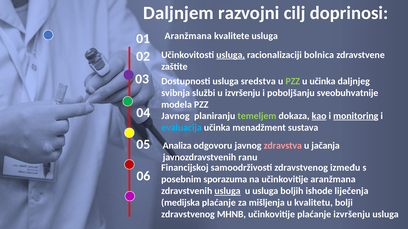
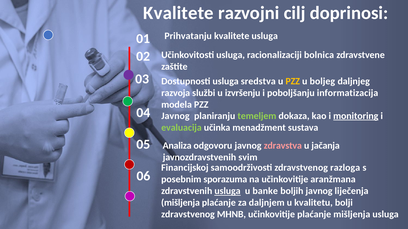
Daljnjem: Daljnjem -> Kvalitete (179, 13)
Aranžmana: Aranžmana -> Prihvatanju (188, 36)
usluga underline: present -> none (231, 55)
PZZ colour: light green -> yellow (293, 81)
u učinka: učinka -> boljeg (322, 81)
svibnja: svibnja -> razvoja (176, 93)
sveobuhvatnije: sveobuhvatnije -> informatizacija (348, 93)
kao underline: present -> none (319, 116)
evaluacija colour: light blue -> light green (181, 128)
ranu: ranu -> svim (248, 158)
između: između -> razloga (345, 168)
u usluga: usluga -> banke (265, 191)
boljih ishode: ishode -> javnog (319, 191)
medijska: medijska -> mišljenja (180, 203)
mišljenja: mišljenja -> daljnjem (267, 203)
plaćanje izvršenju: izvršenju -> mišljenja (352, 215)
